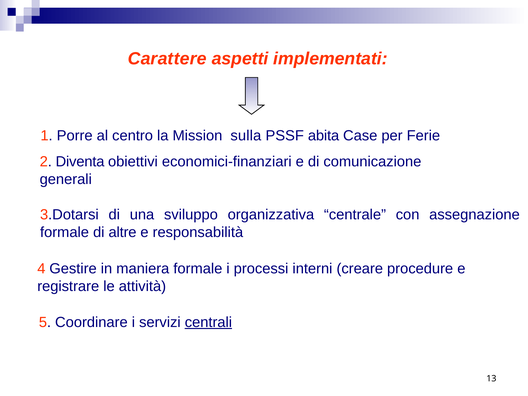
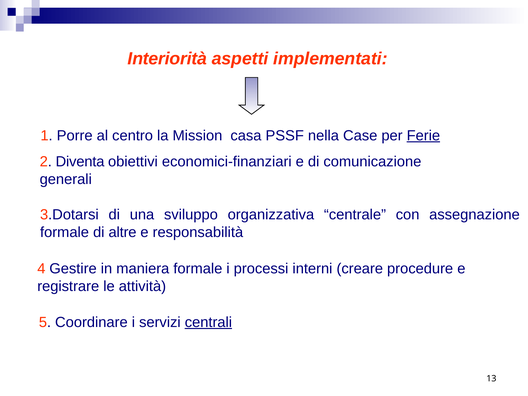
Carattere: Carattere -> Interiorità (167, 59)
sulla: sulla -> casa (246, 136)
abita: abita -> nella (323, 136)
Ferie underline: none -> present (423, 136)
